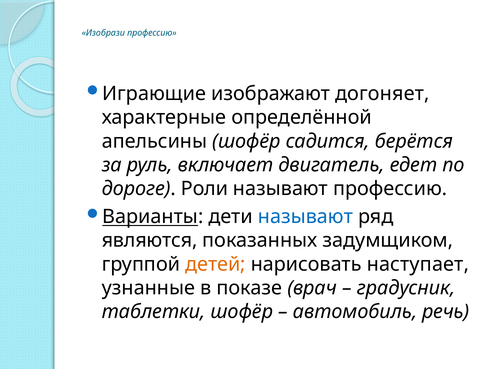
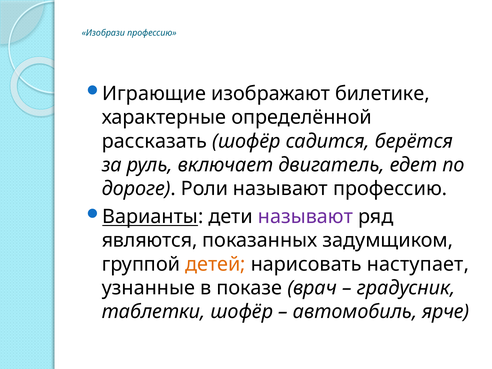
догоняет: догоняет -> билетике (382, 94)
апельсины: апельсины -> рассказать (154, 141)
называют colour: blue -> purple (305, 217)
речь: речь -> ярче (446, 312)
